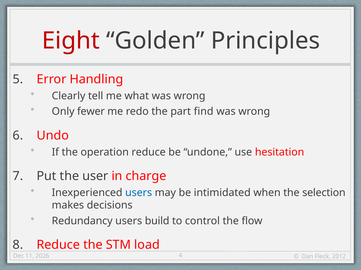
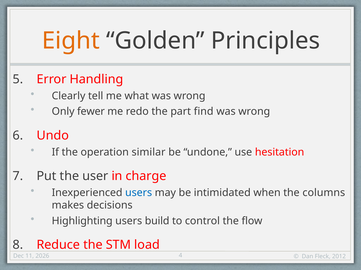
Eight colour: red -> orange (71, 41)
operation reduce: reduce -> similar (149, 152)
selection: selection -> columns (324, 193)
Redundancy: Redundancy -> Highlighting (82, 221)
